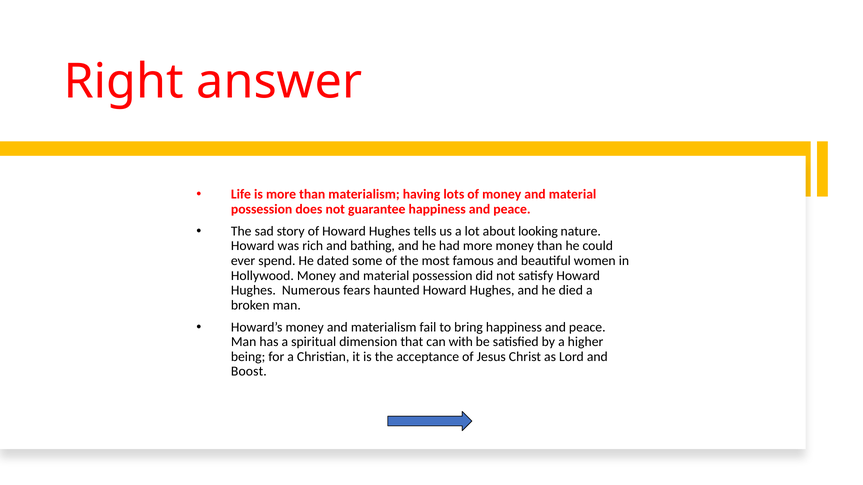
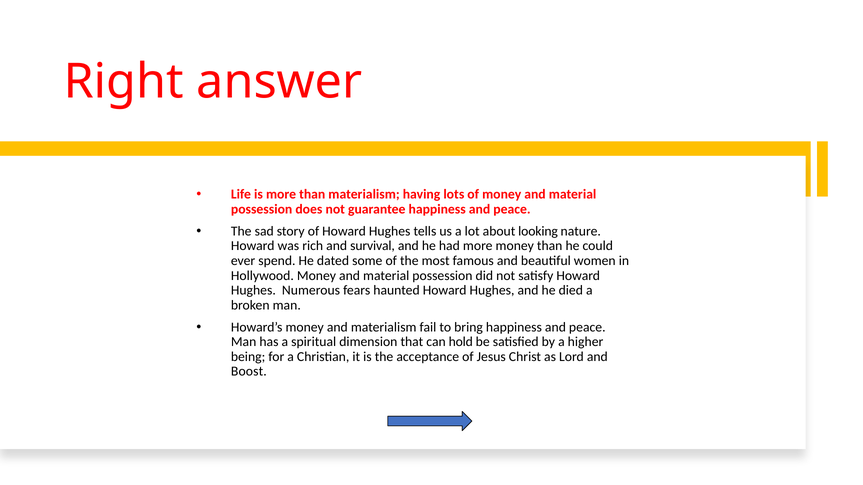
bathing: bathing -> survival (373, 246)
with: with -> hold (461, 342)
